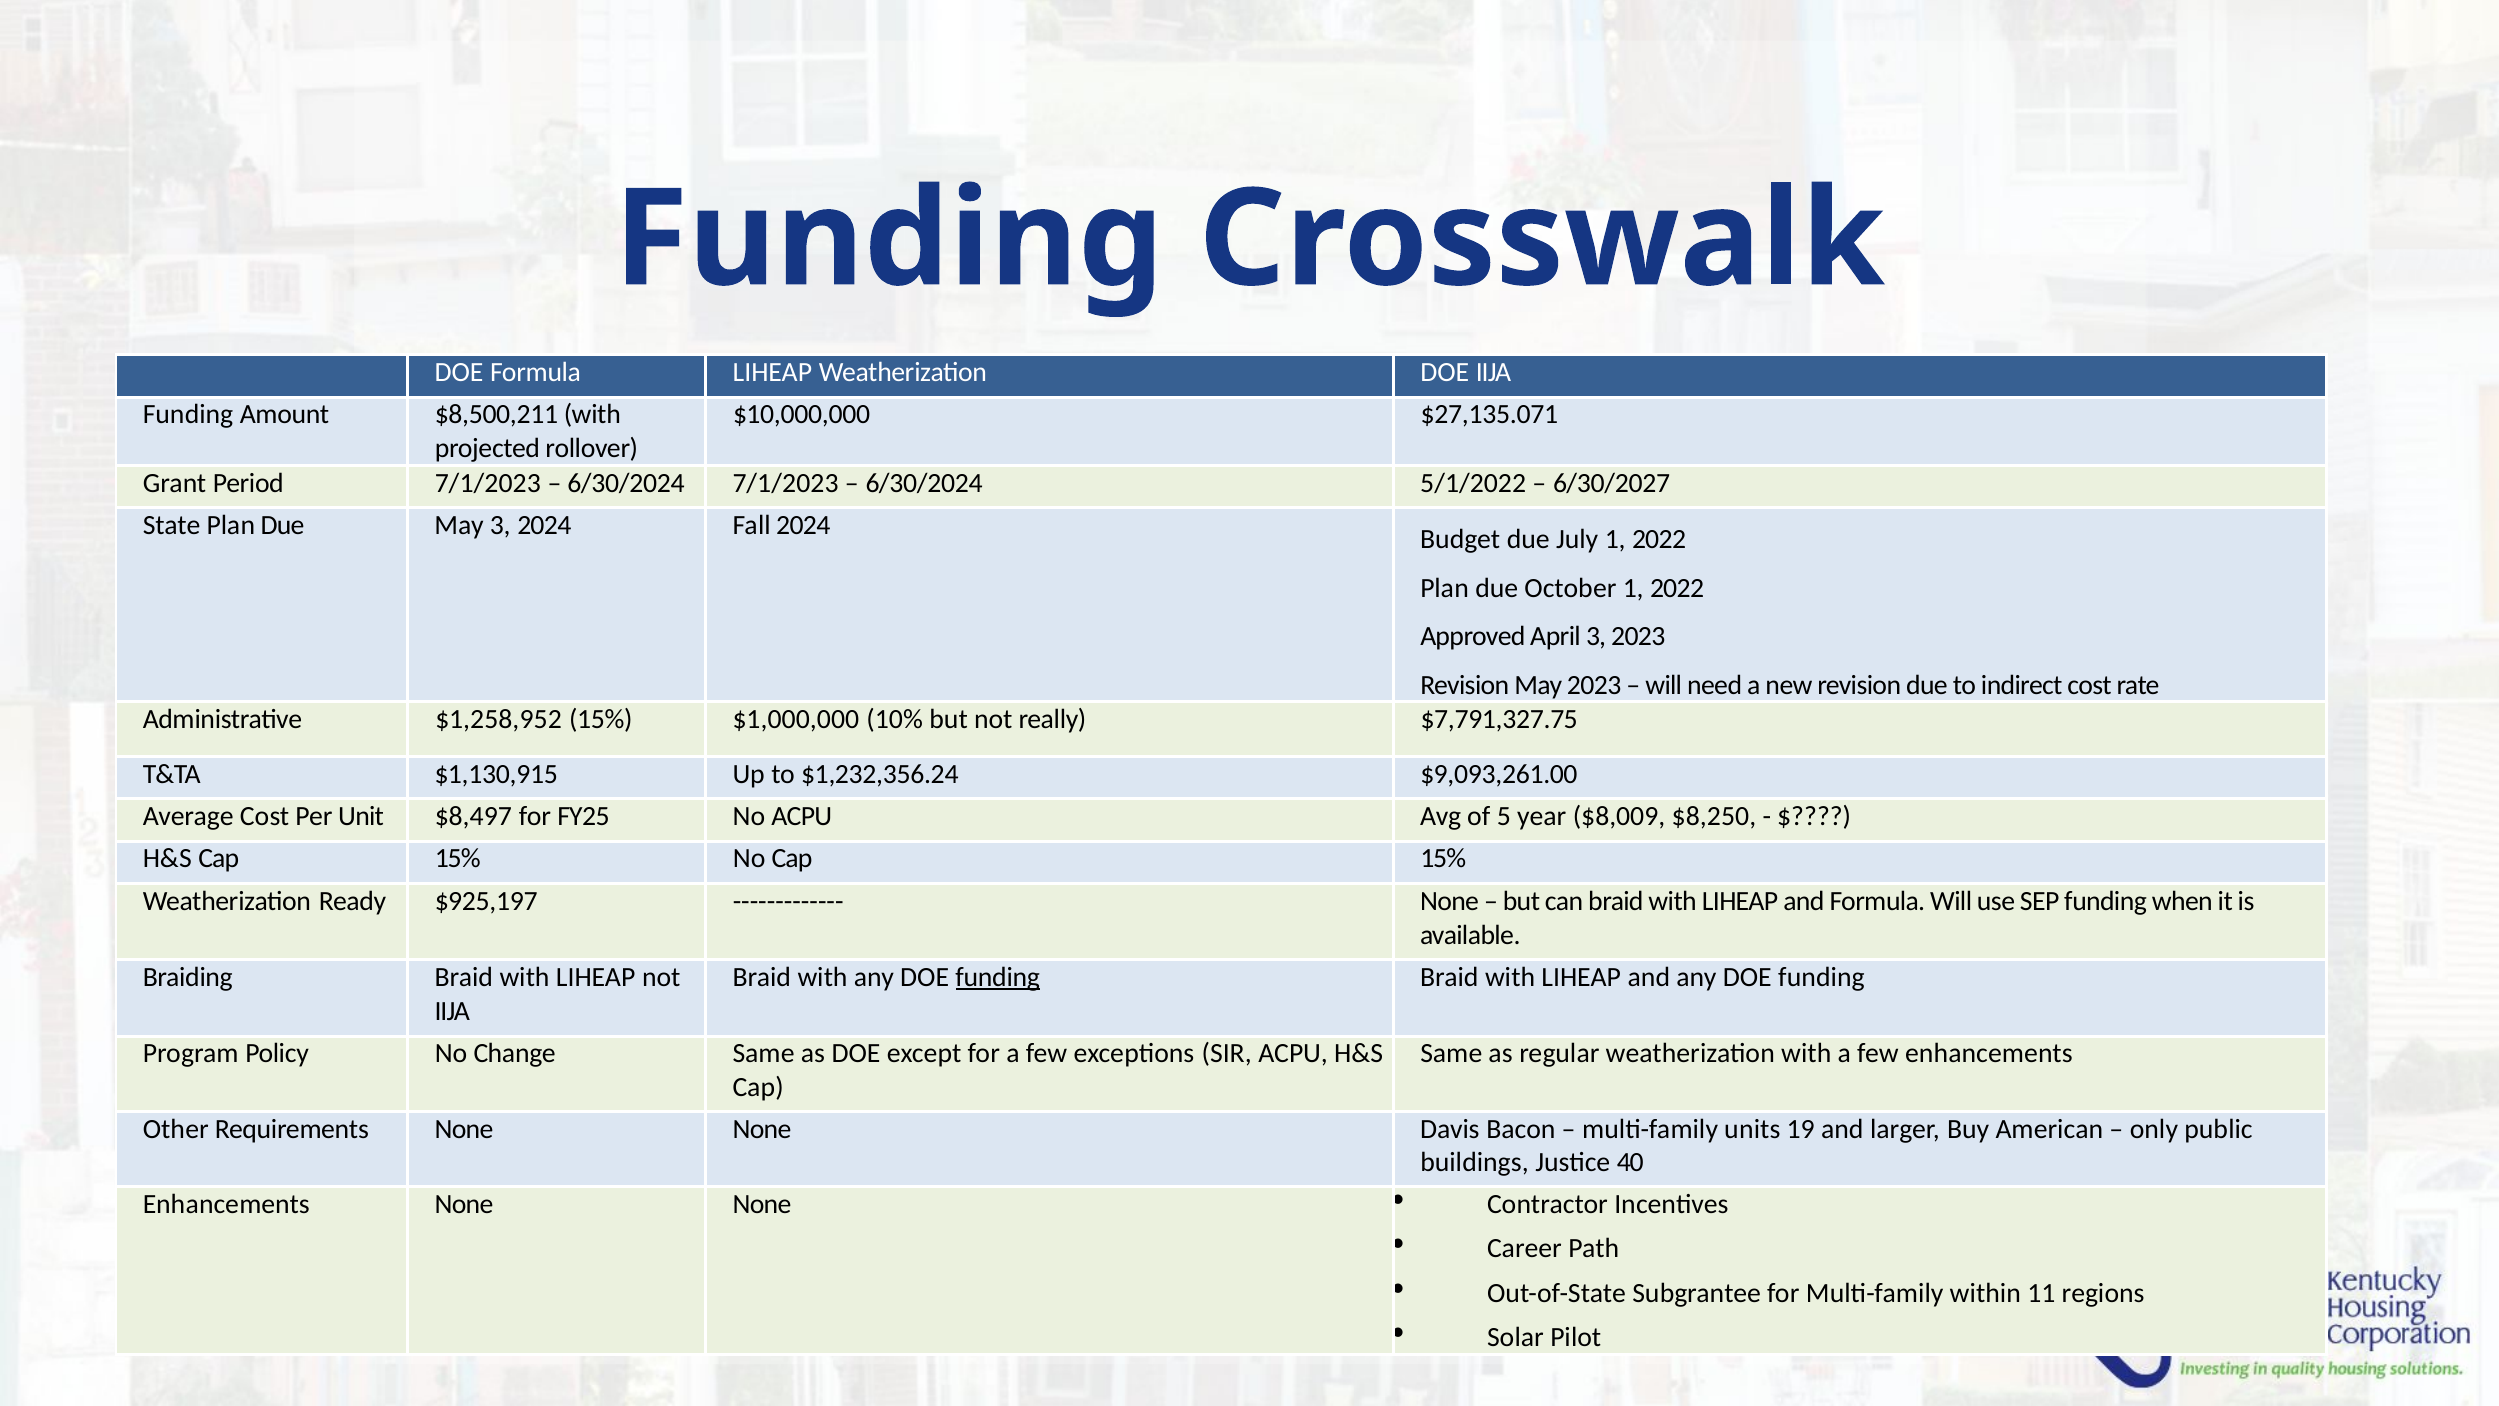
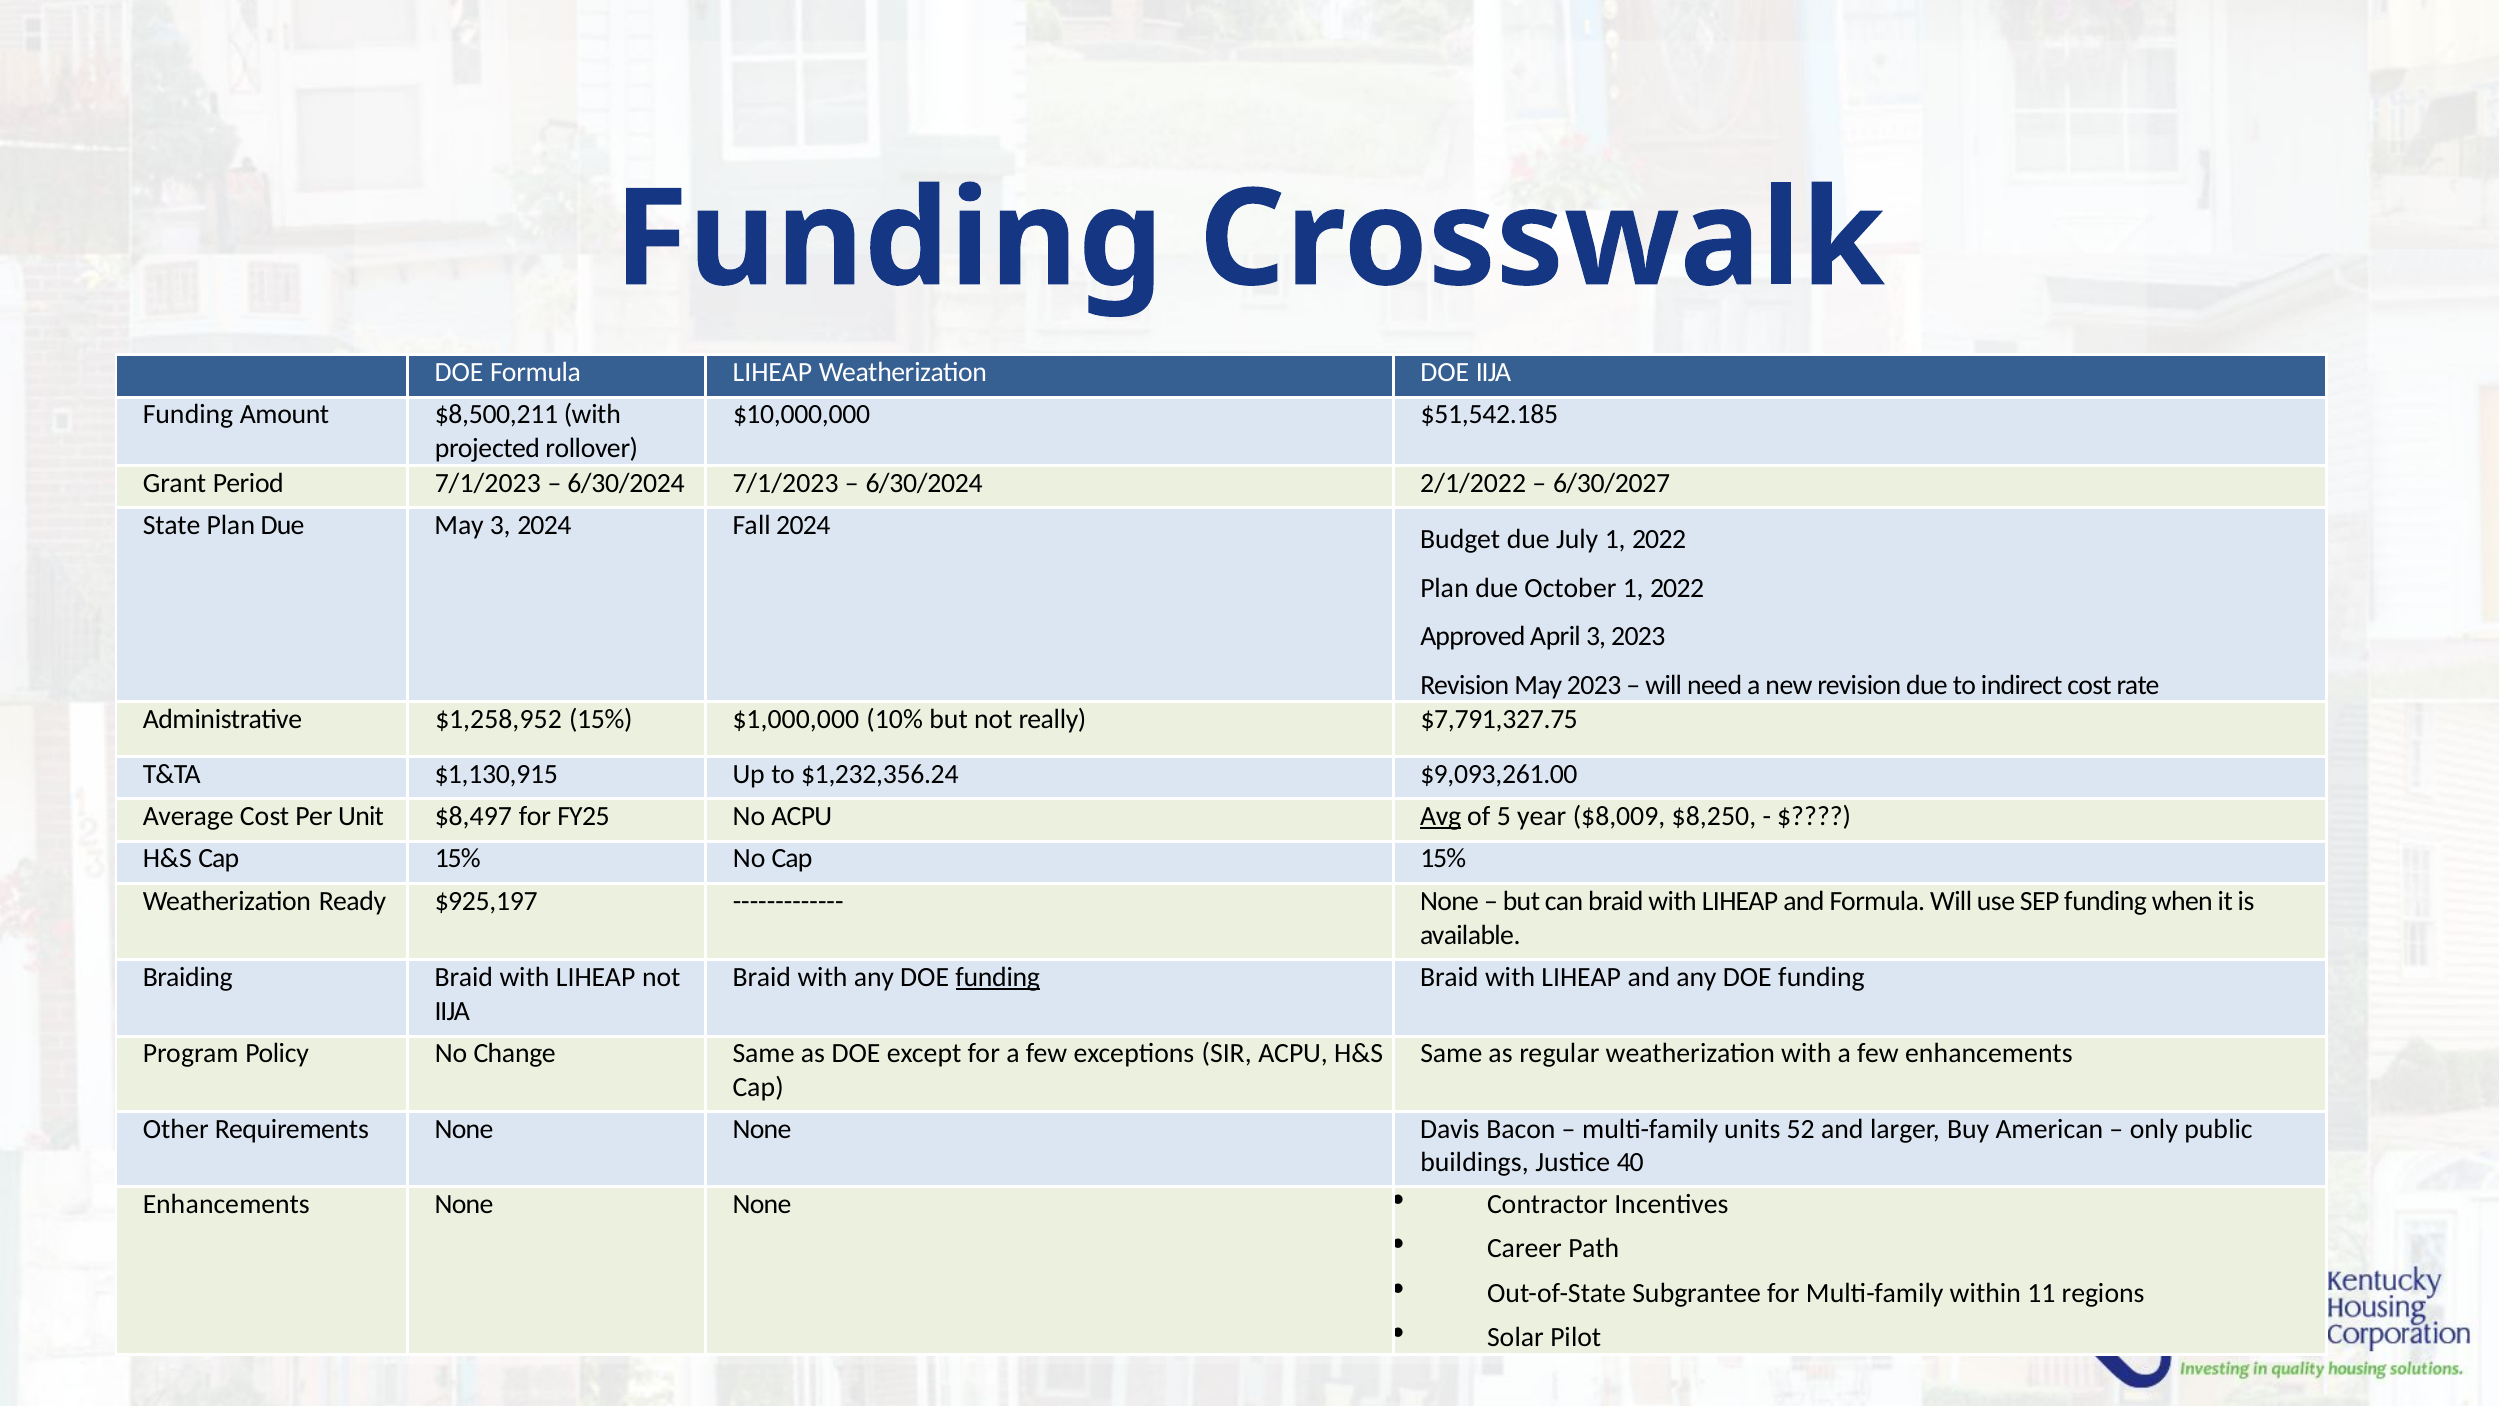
$27,135.071: $27,135.071 -> $51,542.185 (1489, 415)
5/1/2022: 5/1/2022 -> 2/1/2022 (1473, 483)
Avg underline: none -> present (1441, 816)
19: 19 -> 52 (1801, 1129)
